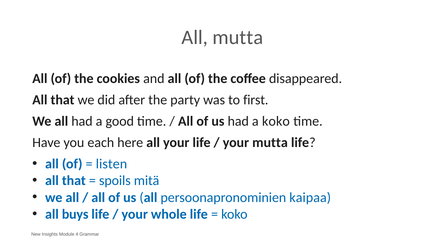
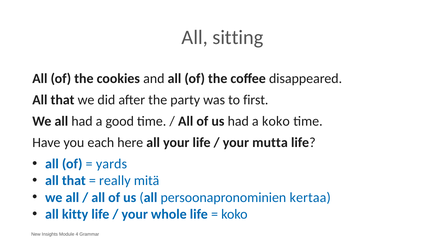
All mutta: mutta -> sitting (238, 37)
listen: listen -> yards (111, 164)
spoils: spoils -> really (115, 180)
kaipaa: kaipaa -> kertaa (310, 197)
buys: buys -> kitty (75, 214)
